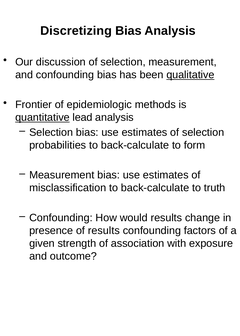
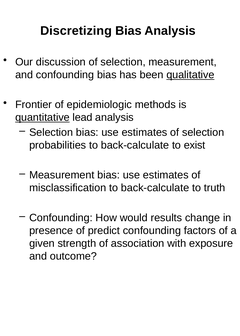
form: form -> exist (195, 145)
of results: results -> predict (104, 230)
